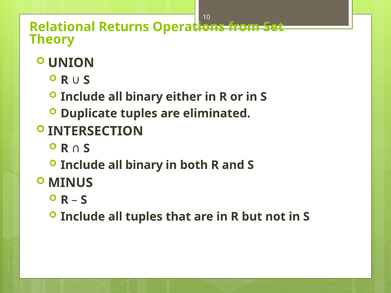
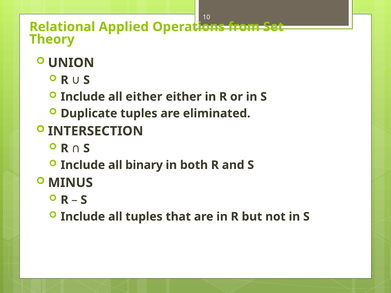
Returns: Returns -> Applied (124, 27)
binary: binary -> either (144, 97)
